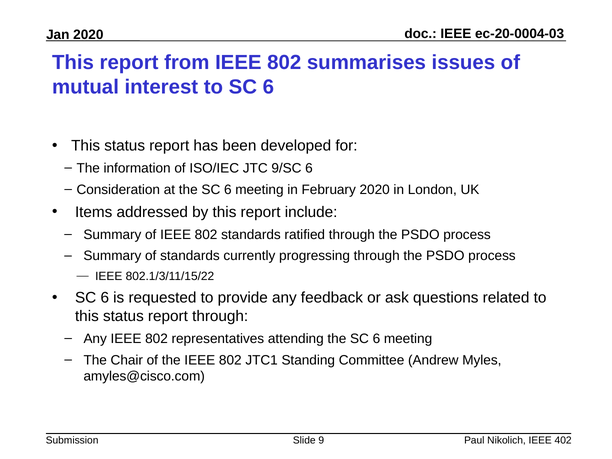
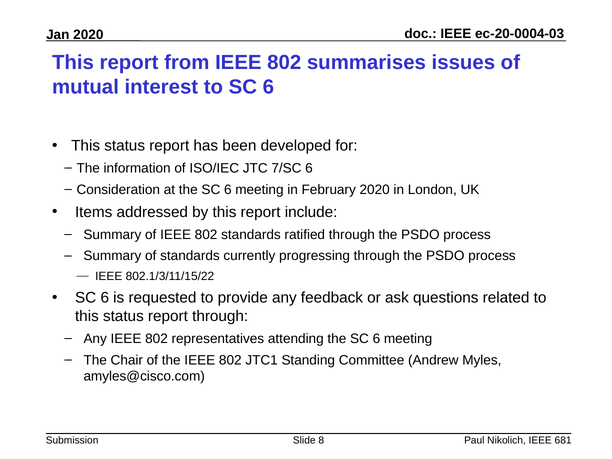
9/SC: 9/SC -> 7/SC (286, 168)
9: 9 -> 8 (321, 440)
402: 402 -> 681 (563, 440)
